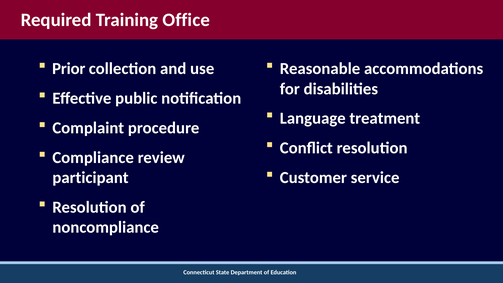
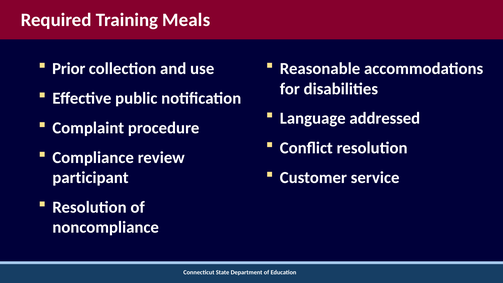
Office: Office -> Meals (186, 20)
treatment: treatment -> addressed (385, 118)
